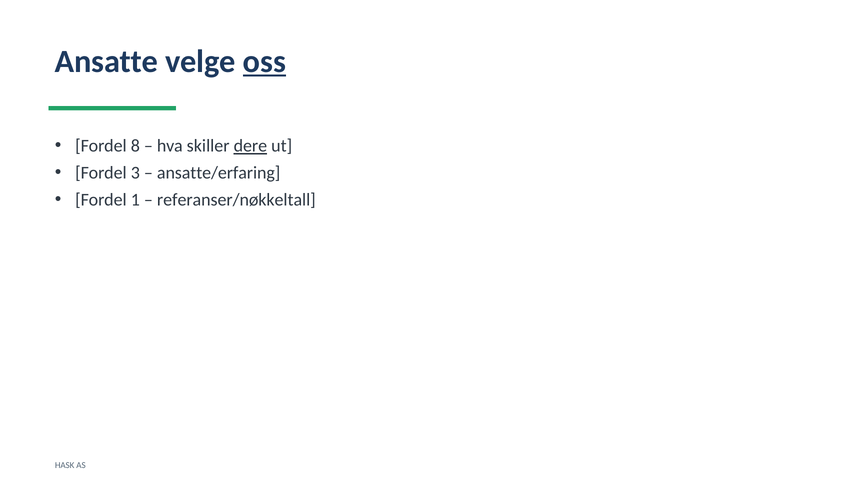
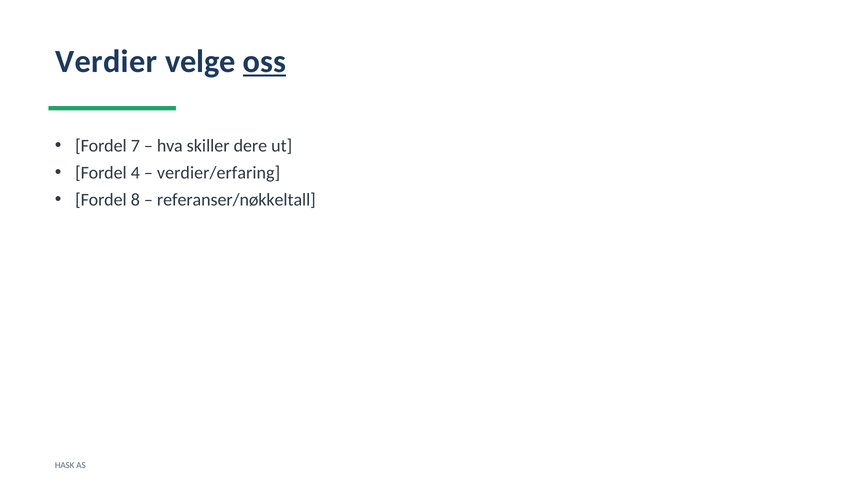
Ansatte: Ansatte -> Verdier (106, 62)
8: 8 -> 7 (135, 146)
dere underline: present -> none (250, 146)
3: 3 -> 4 (135, 173)
ansatte/erfaring: ansatte/erfaring -> verdier/erfaring (219, 173)
1: 1 -> 8 (135, 200)
